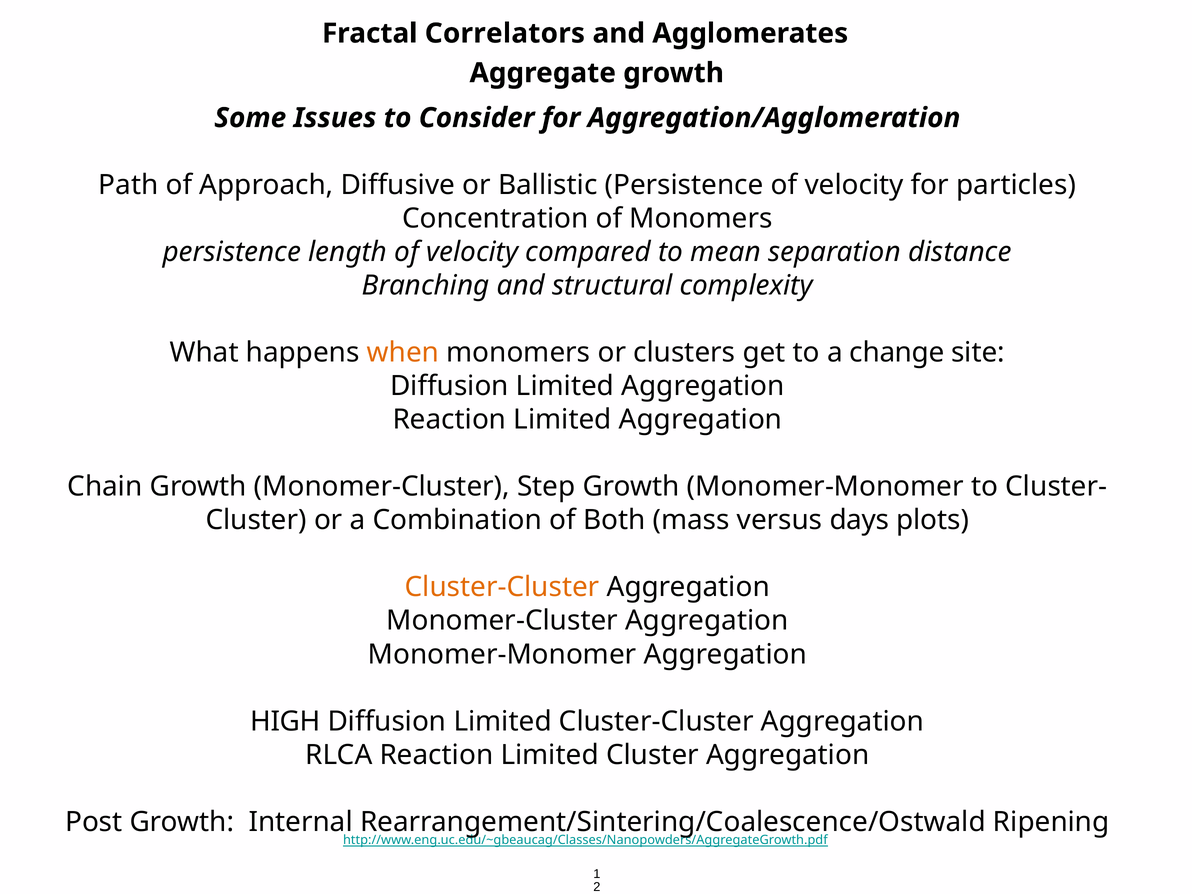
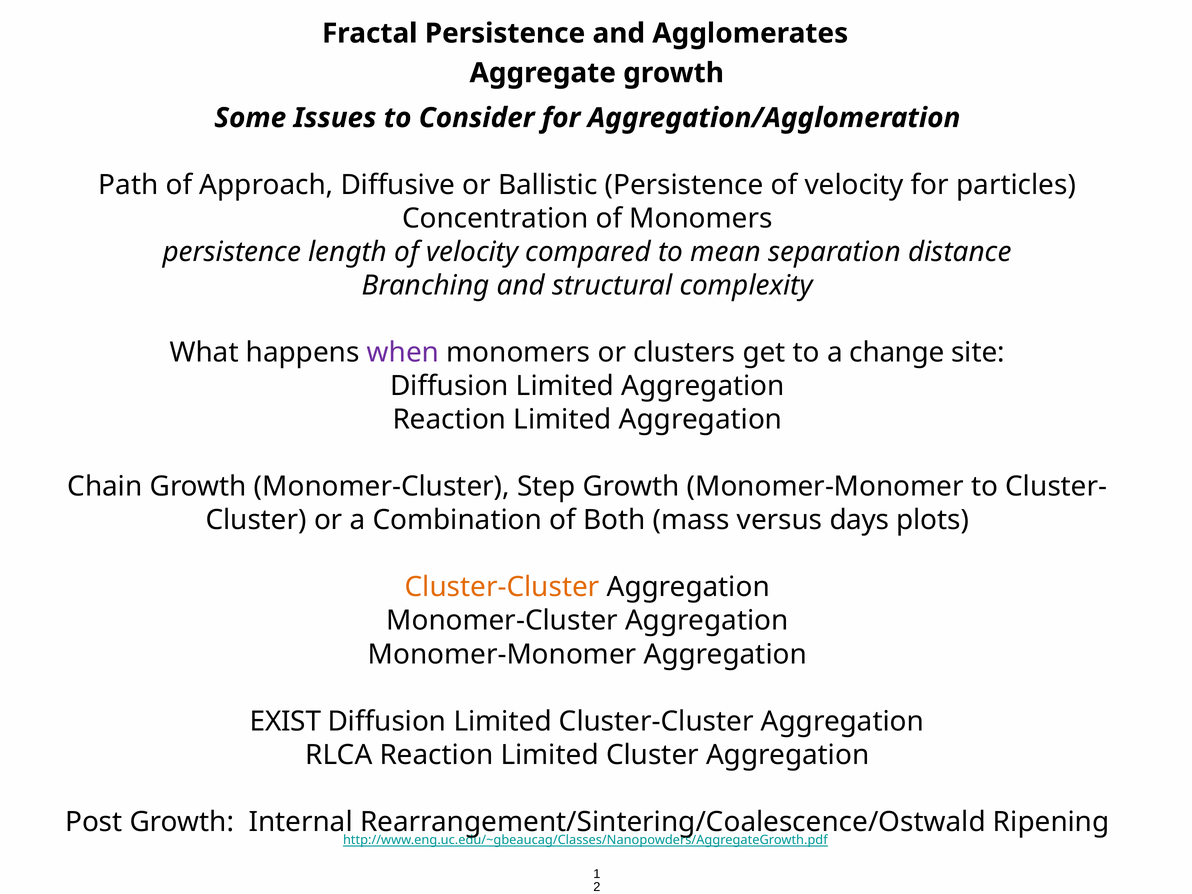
Fractal Correlators: Correlators -> Persistence (505, 33)
when colour: orange -> purple (403, 353)
HIGH: HIGH -> EXIST (285, 721)
